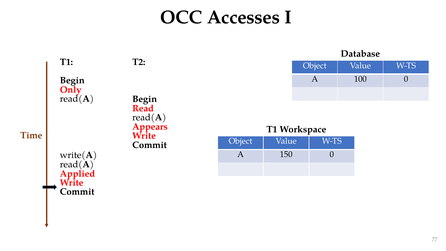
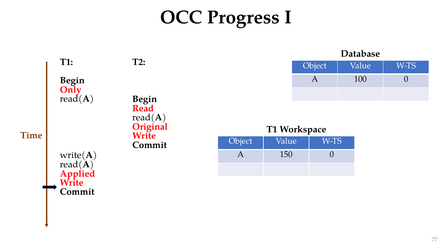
Accesses: Accesses -> Progress (243, 17)
Appears: Appears -> Original (150, 127)
